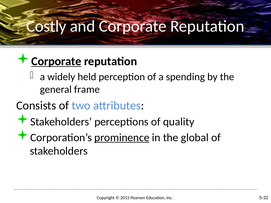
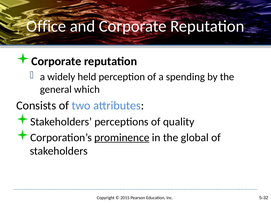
Costly: Costly -> Office (46, 26)
Corporate underline: present -> none (56, 61)
frame: frame -> which (87, 90)
